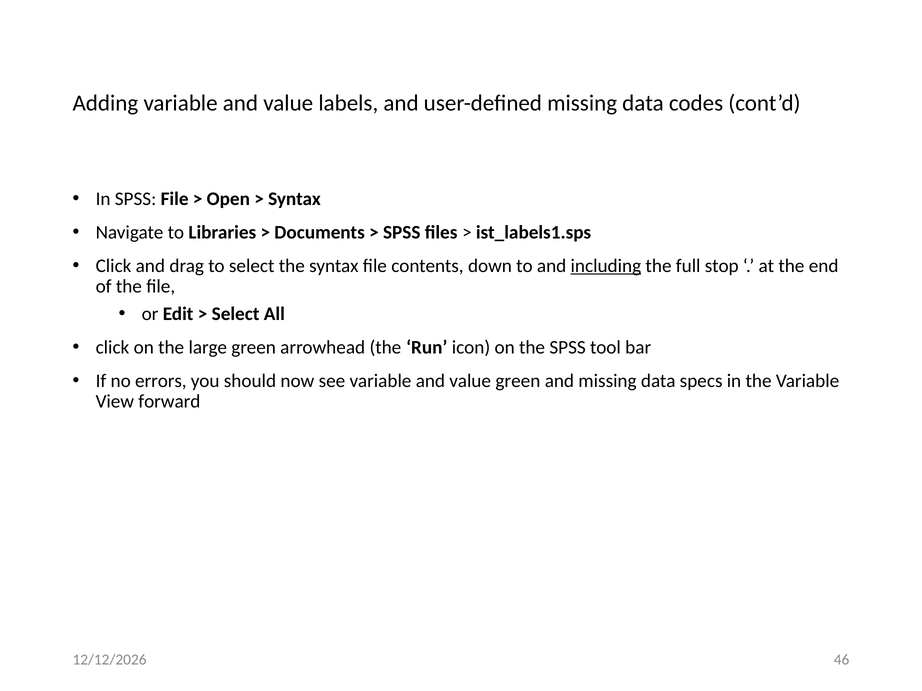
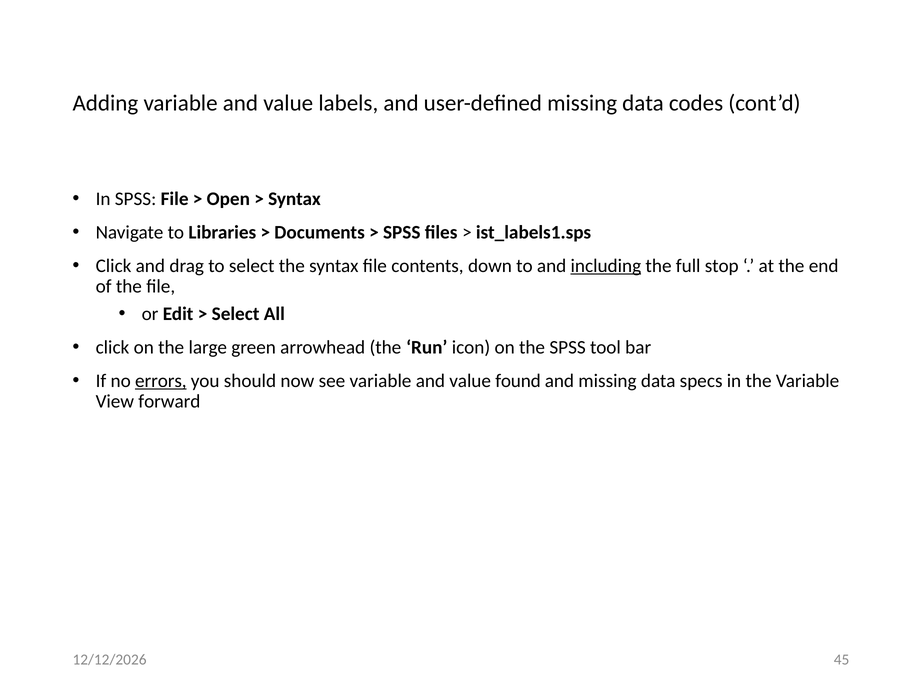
errors underline: none -> present (161, 381)
value green: green -> found (518, 381)
46: 46 -> 45 (842, 660)
